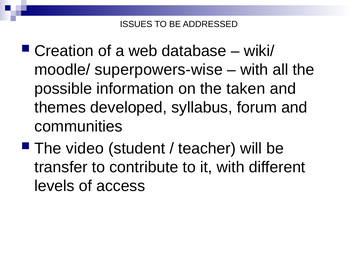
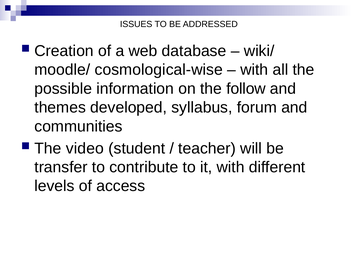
superpowers-wise: superpowers-wise -> cosmological-wise (159, 70)
taken: taken -> follow (246, 89)
